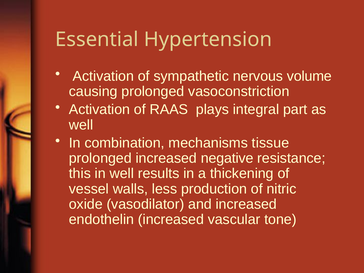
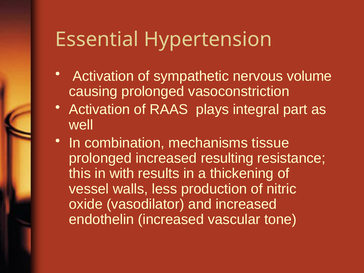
negative: negative -> resulting (227, 158)
in well: well -> with (122, 174)
